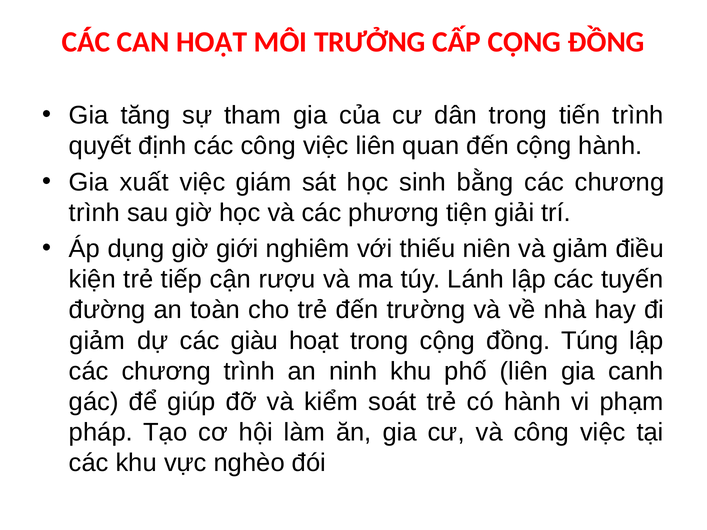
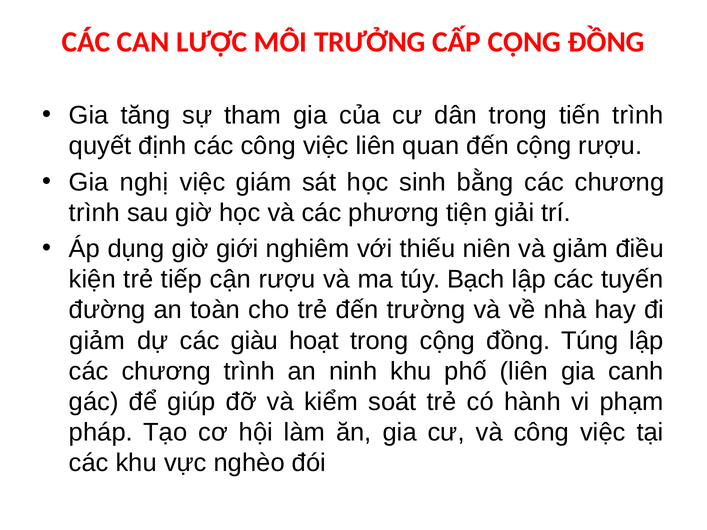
CAN HOẠT: HOẠT -> LƯỢC (212, 42)
cộng hành: hành -> rượu (610, 146)
xuất: xuất -> nghị (144, 182)
Lánh: Lánh -> Bạch (476, 280)
